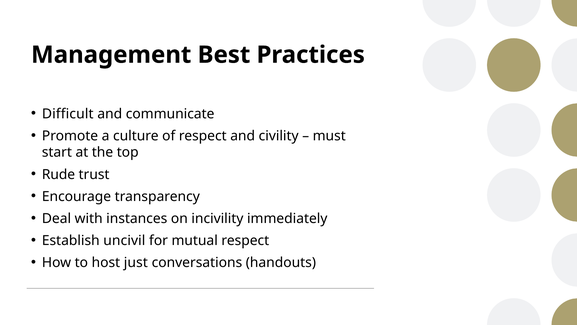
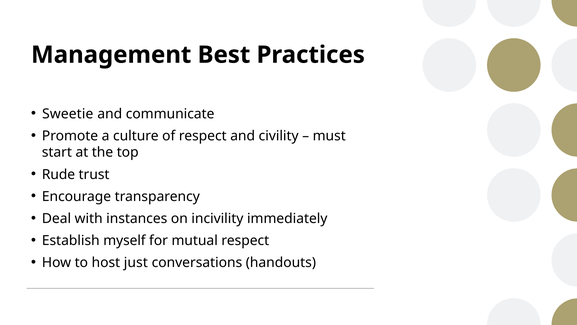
Difficult: Difficult -> Sweetie (68, 114)
uncivil: uncivil -> myself (124, 240)
